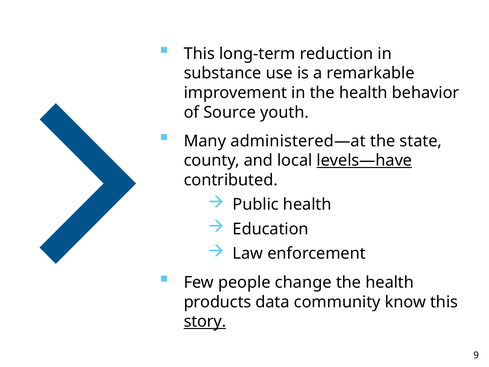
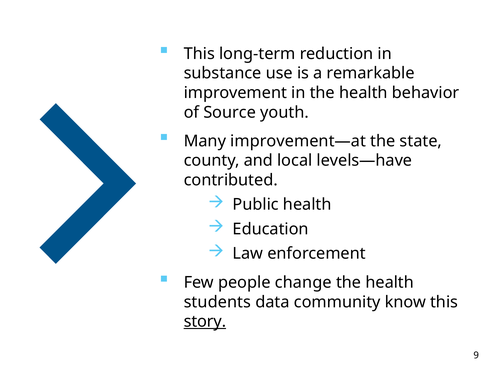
administered—at: administered—at -> improvement—at (298, 141)
levels—have underline: present -> none (364, 160)
products: products -> students (217, 302)
